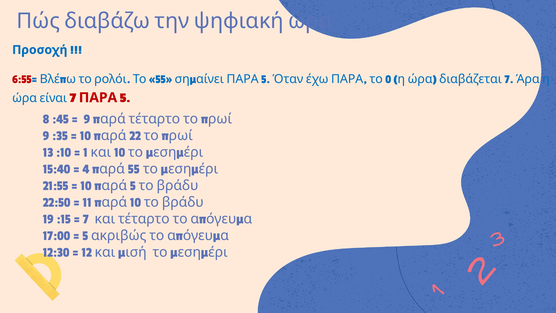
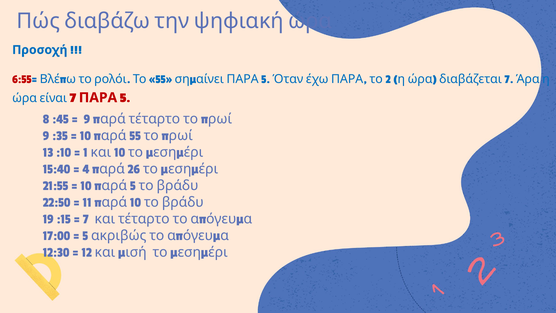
0: 0 -> 2 (388, 79)
22: 22 -> 55 (135, 135)
55: 55 -> 26 (134, 169)
